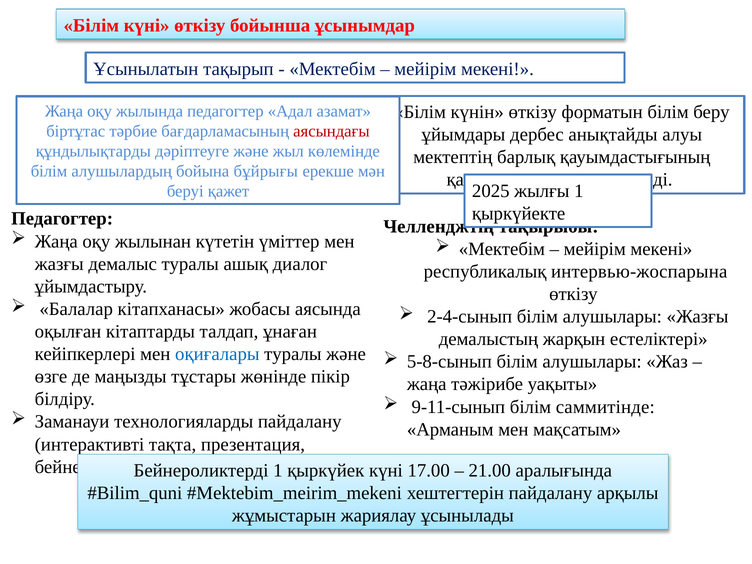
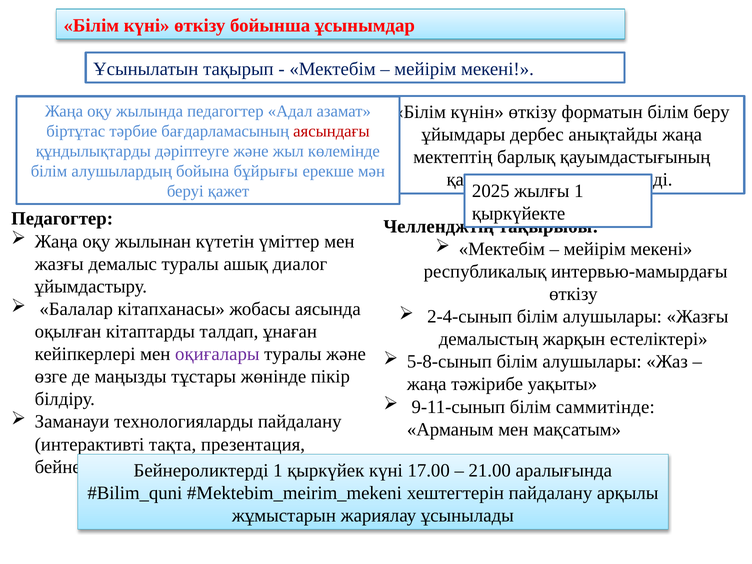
анықтайды алуы: алуы -> жаңа (682, 135)
интервью-жоспарына: интервью-жоспарына -> интервью-мамырдағы (639, 271)
оқиғалары colour: blue -> purple (217, 354)
